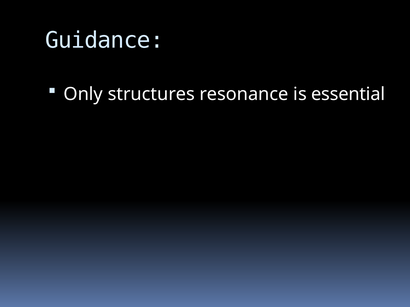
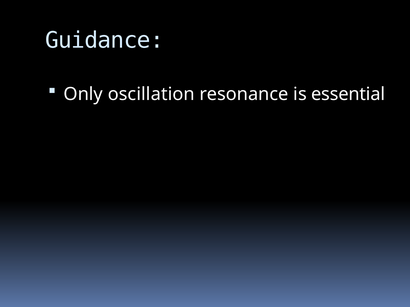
structures: structures -> oscillation (151, 94)
